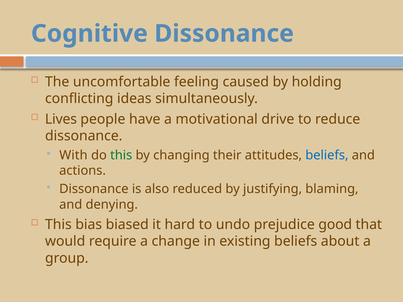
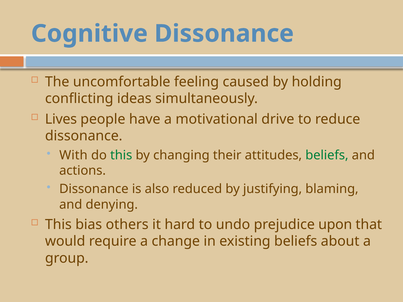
beliefs colour: blue -> green (327, 155)
biased: biased -> others (127, 225)
good: good -> upon (335, 225)
